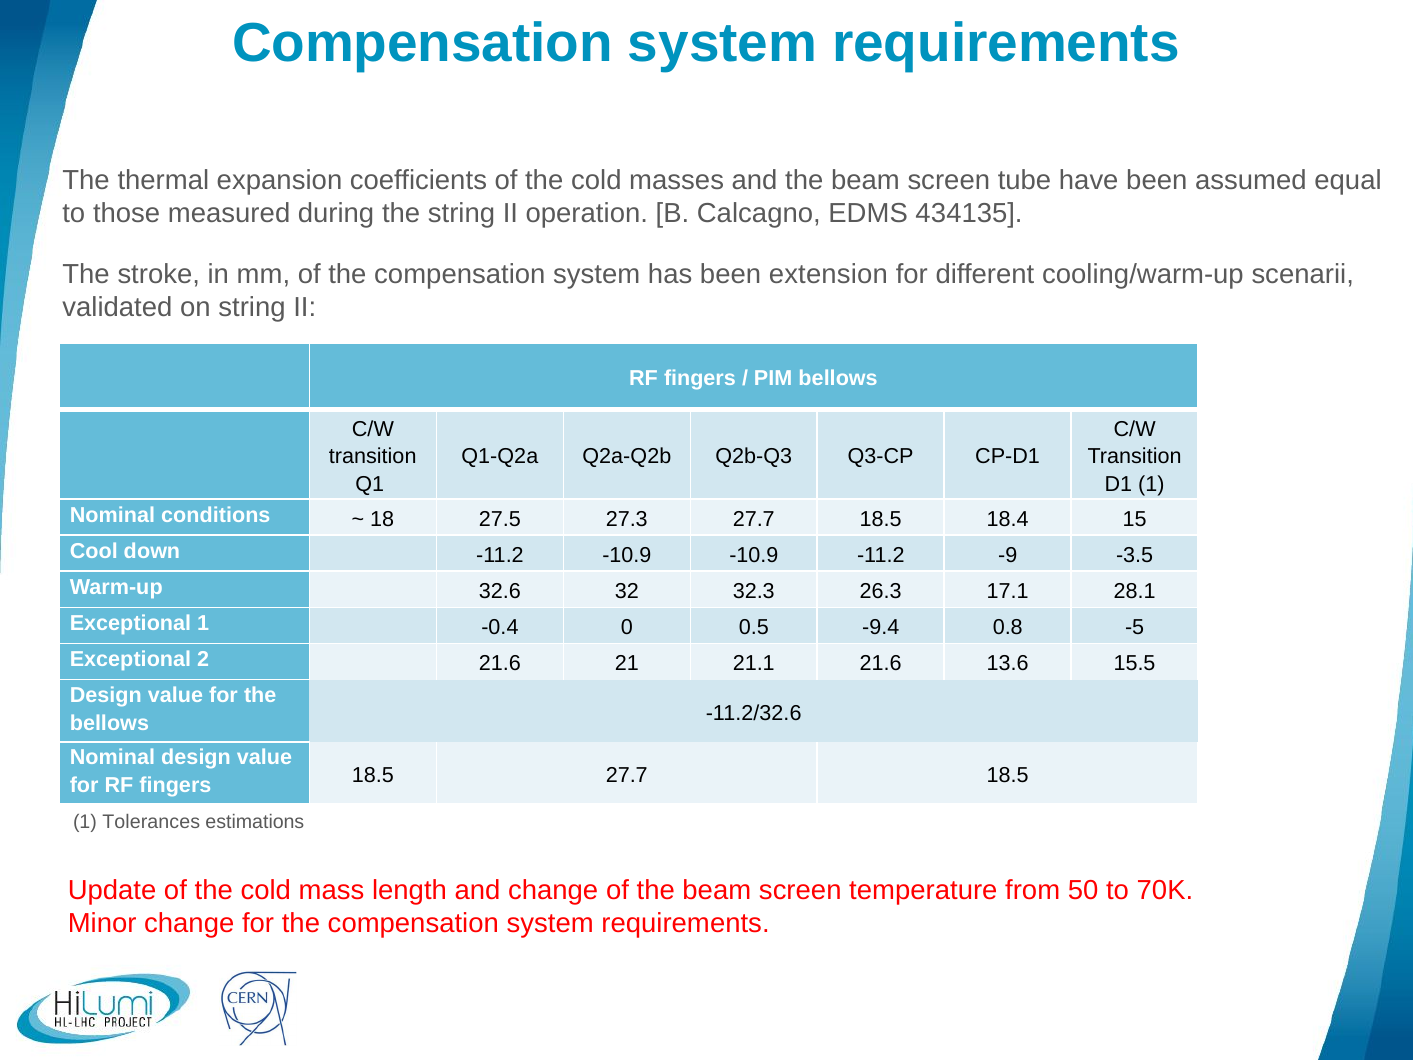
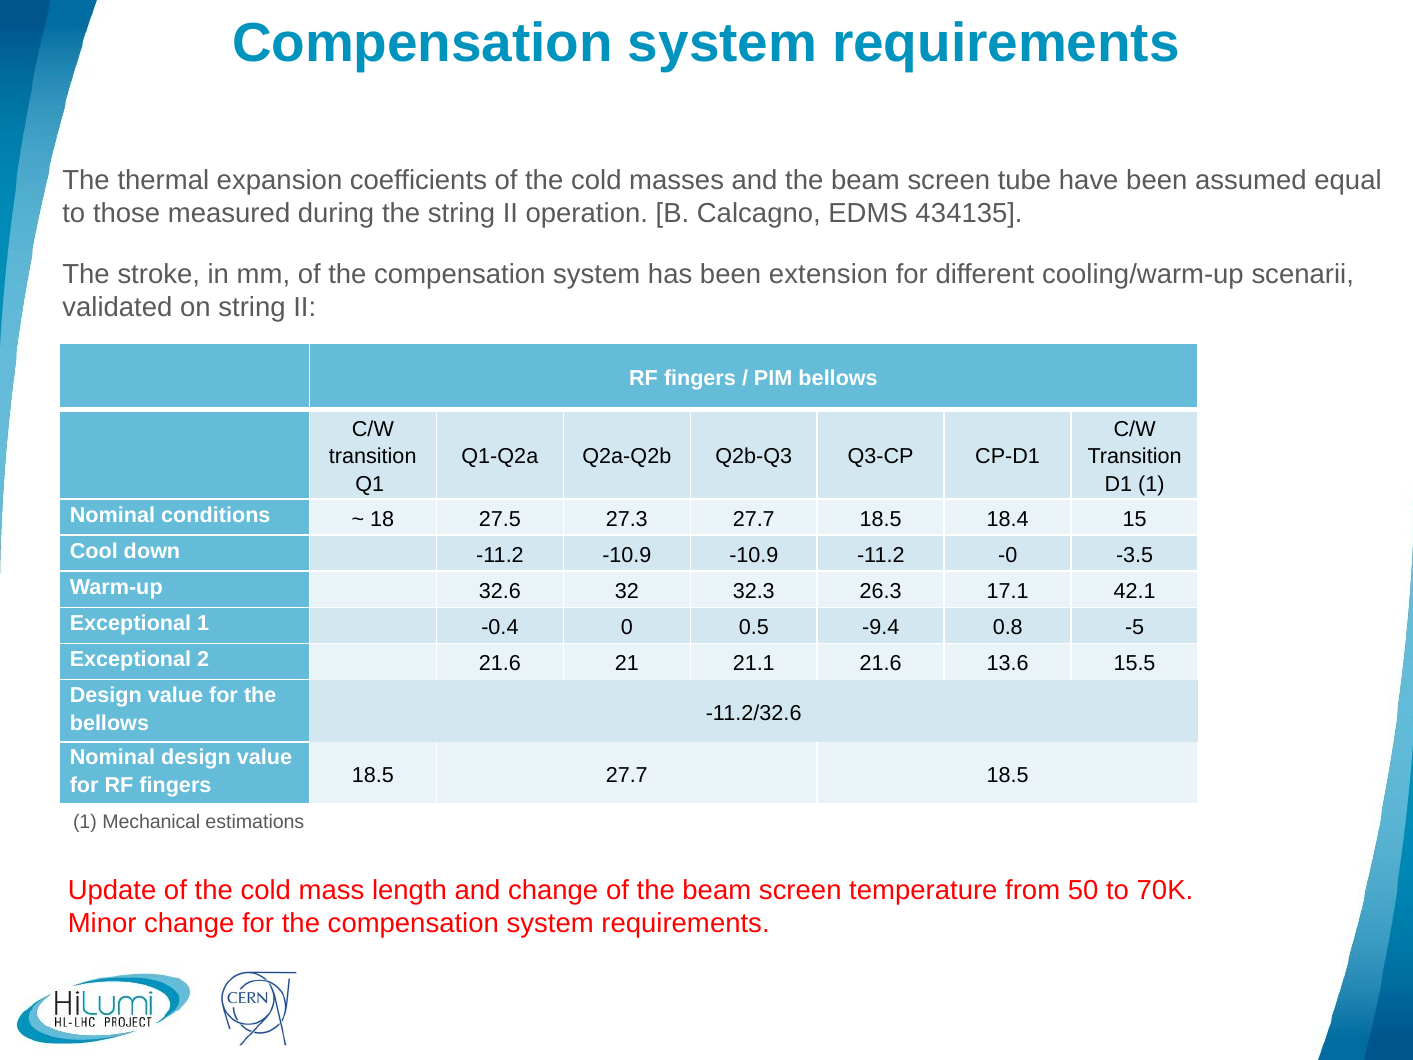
-9: -9 -> -0 (1008, 555)
28.1: 28.1 -> 42.1 (1135, 591)
Tolerances: Tolerances -> Mechanical (151, 822)
